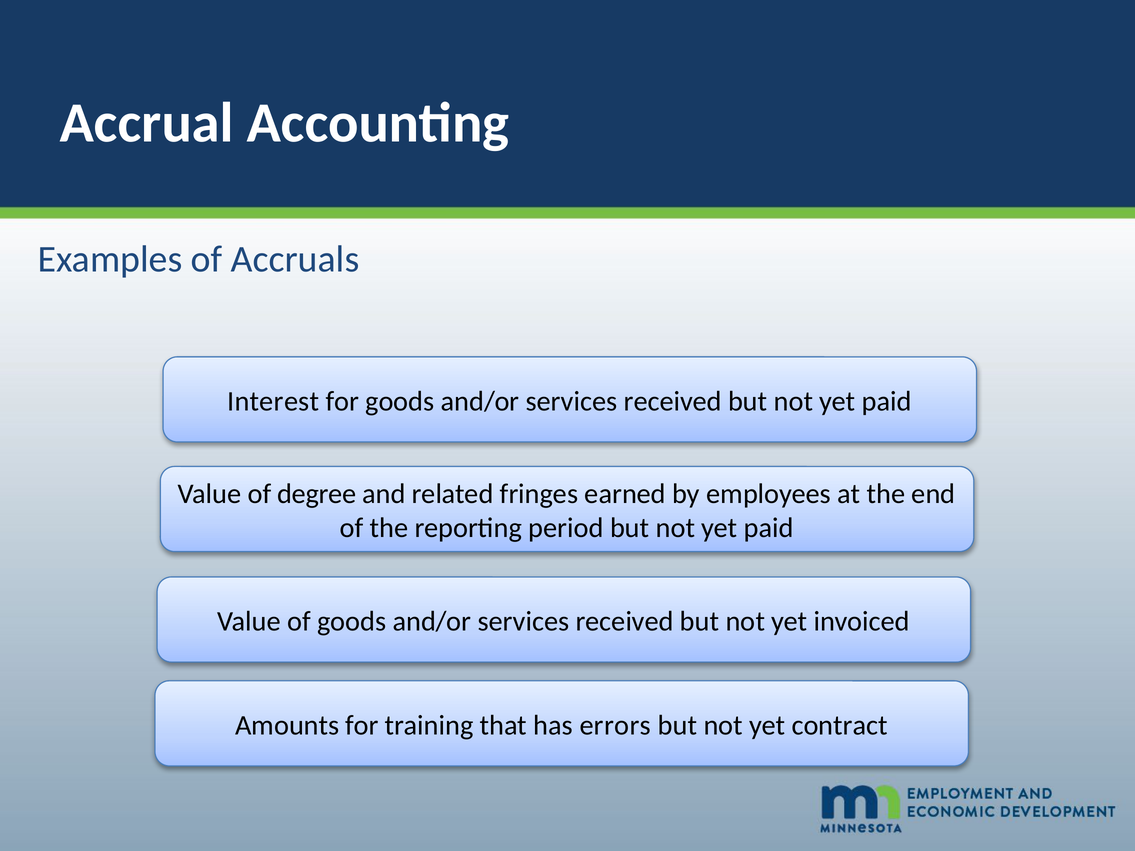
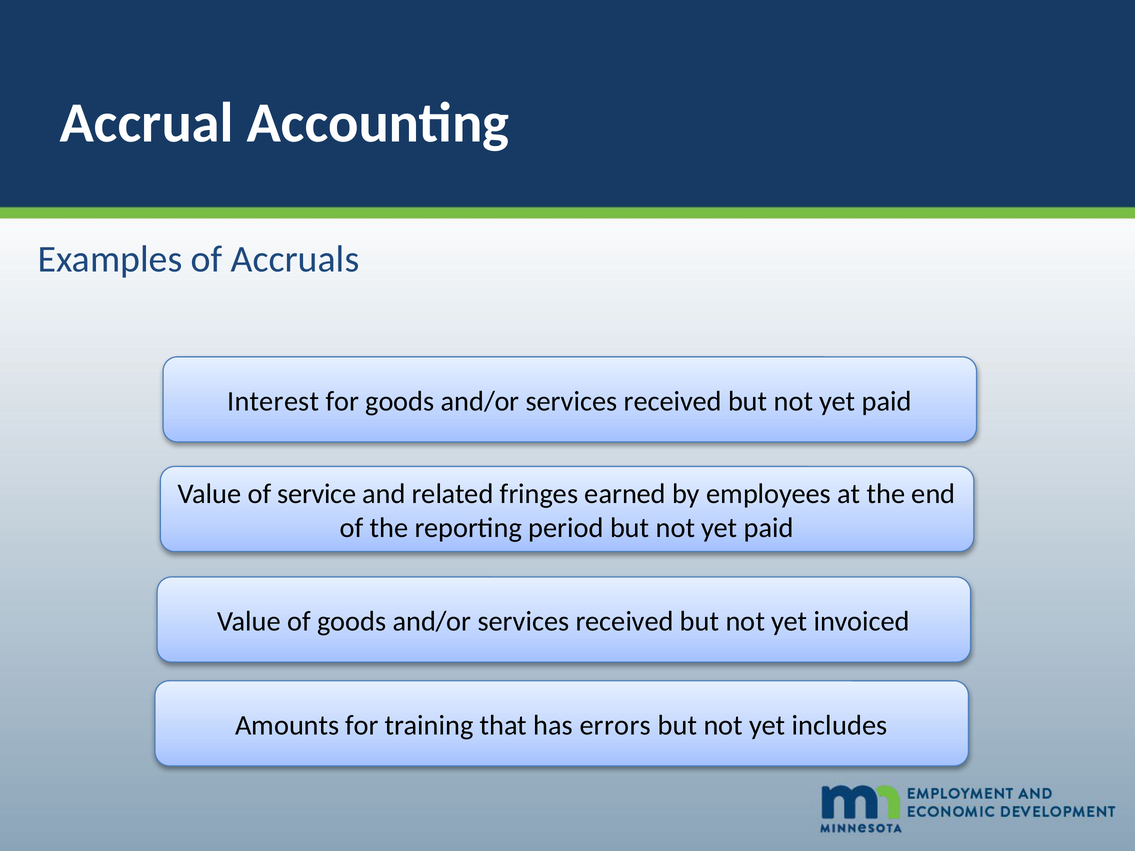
degree: degree -> service (317, 494)
contract: contract -> includes (839, 726)
